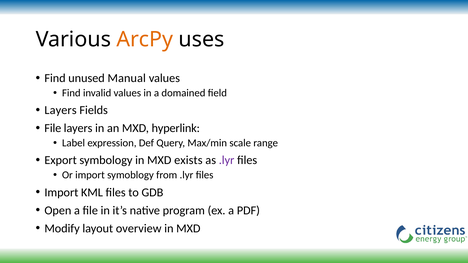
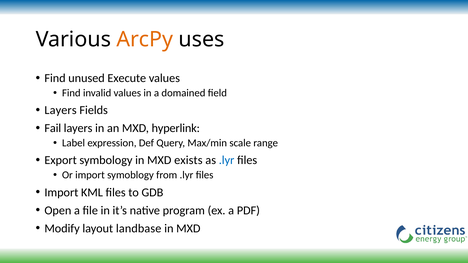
Manual: Manual -> Execute (127, 78)
File: File -> Fail (53, 128)
.lyr colour: purple -> blue (227, 160)
overview: overview -> landbase (139, 229)
